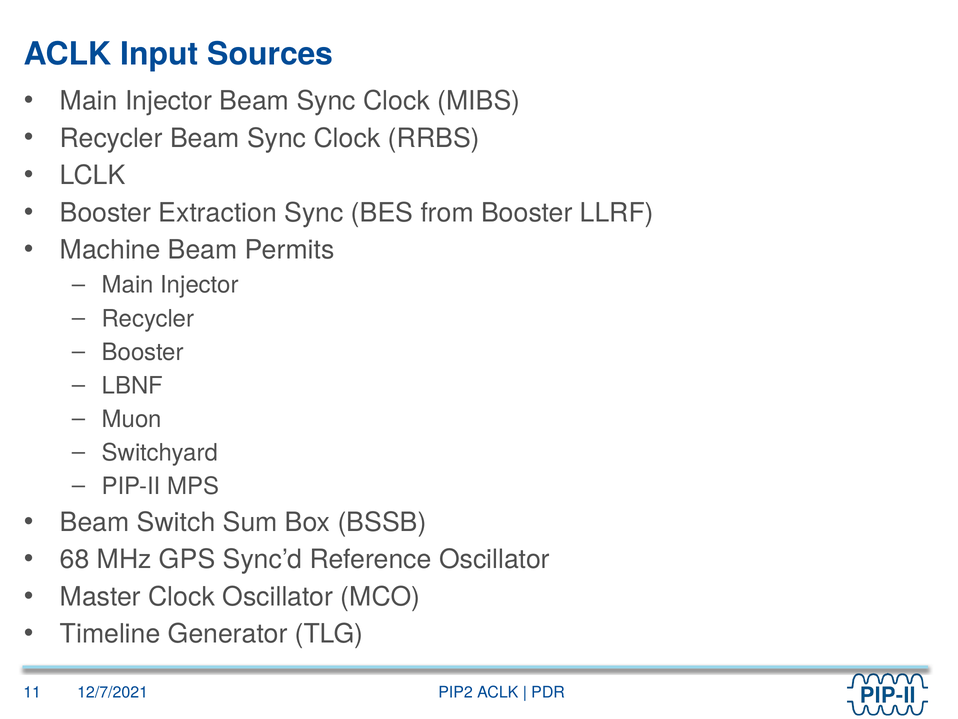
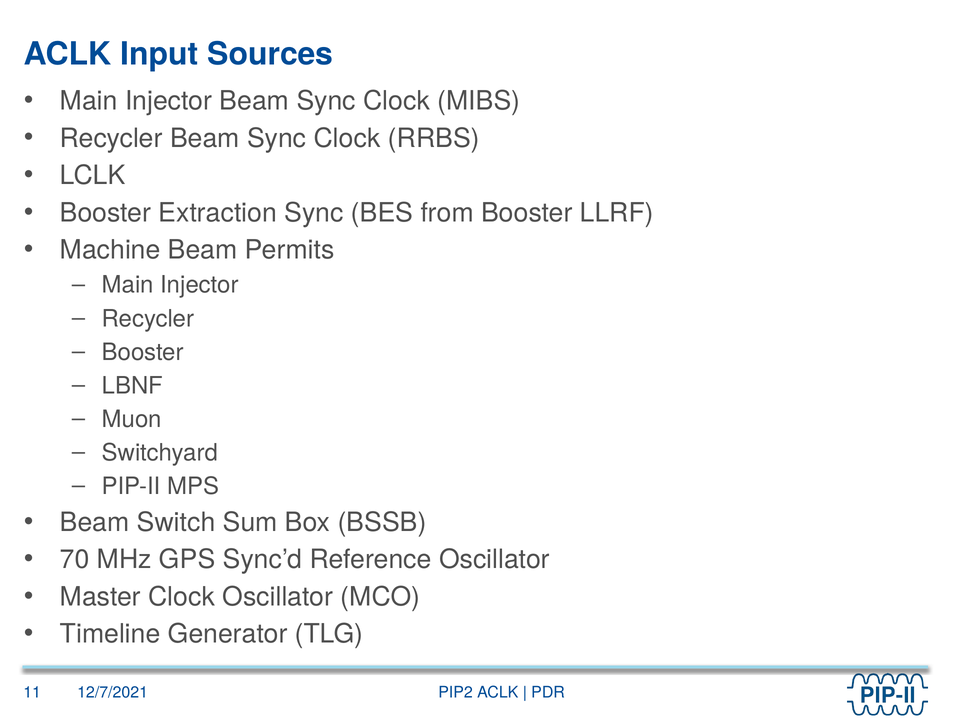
68: 68 -> 70 (75, 559)
